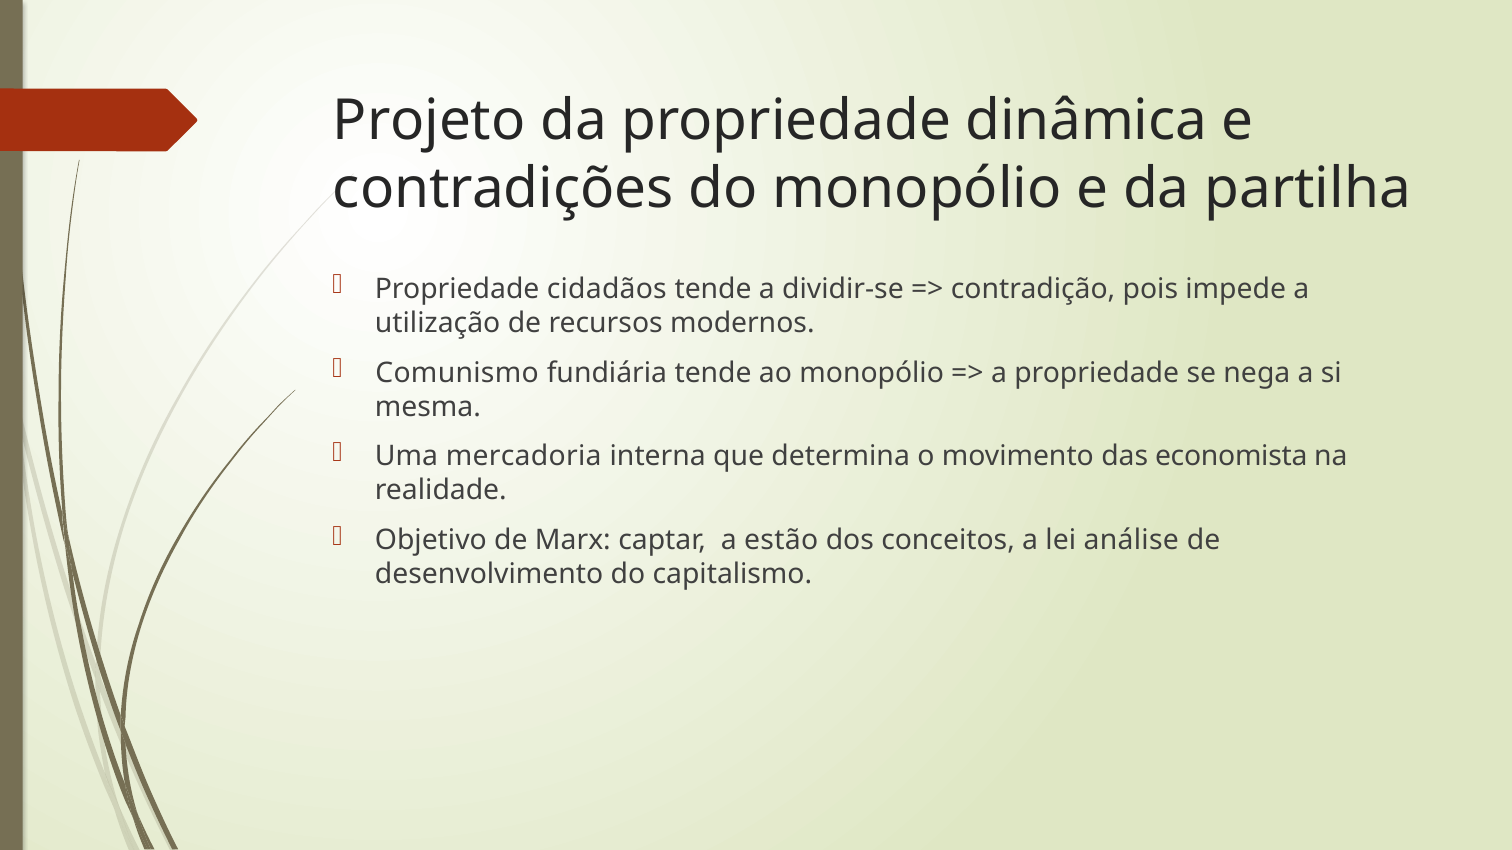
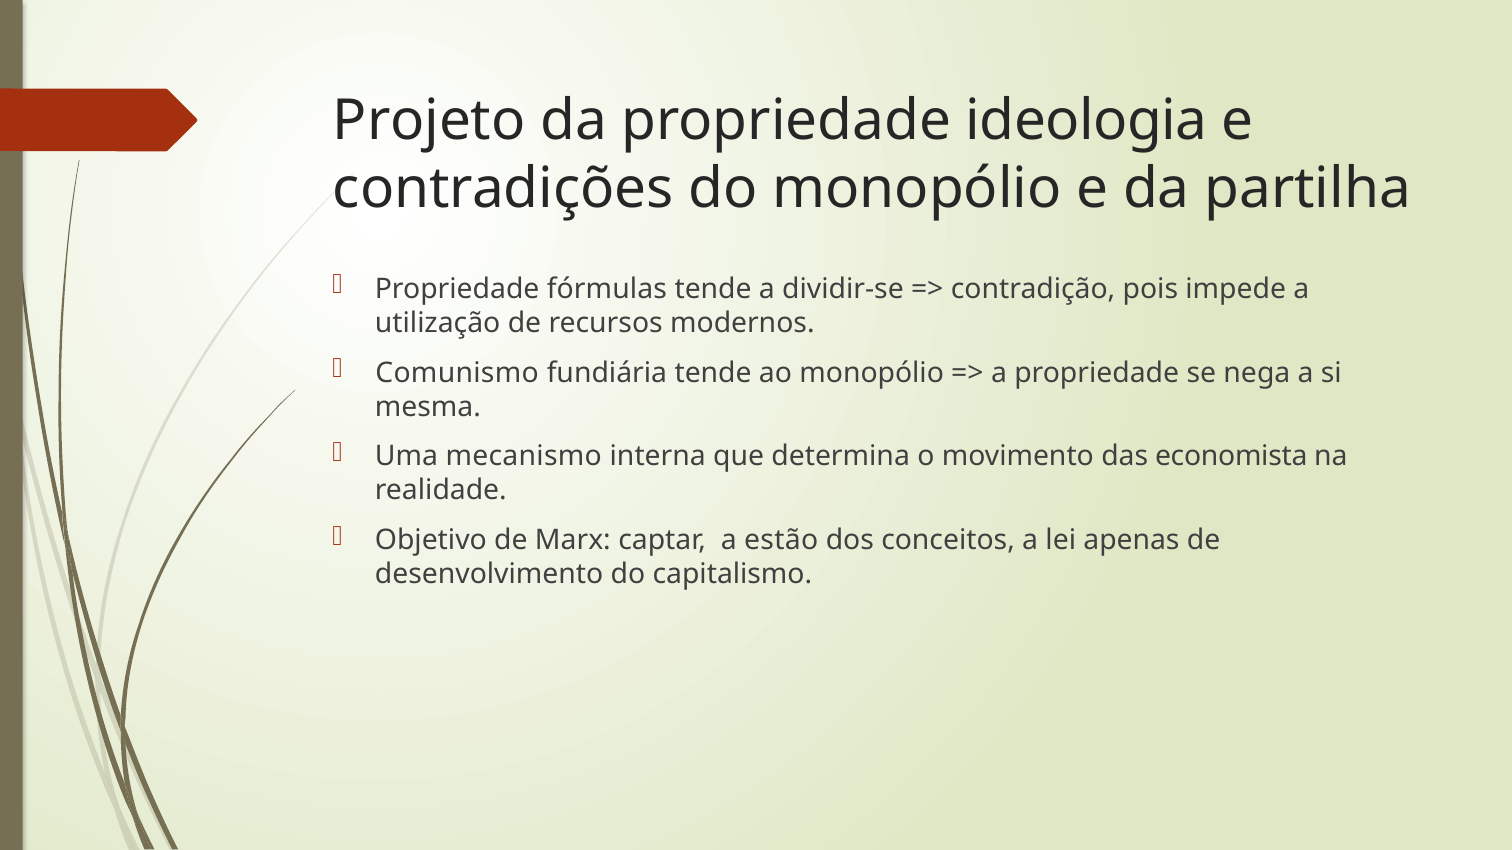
dinâmica: dinâmica -> ideologia (1087, 121)
cidadãos: cidadãos -> fórmulas (607, 289)
mercadoria: mercadoria -> mecanismo (524, 457)
análise: análise -> apenas (1131, 541)
